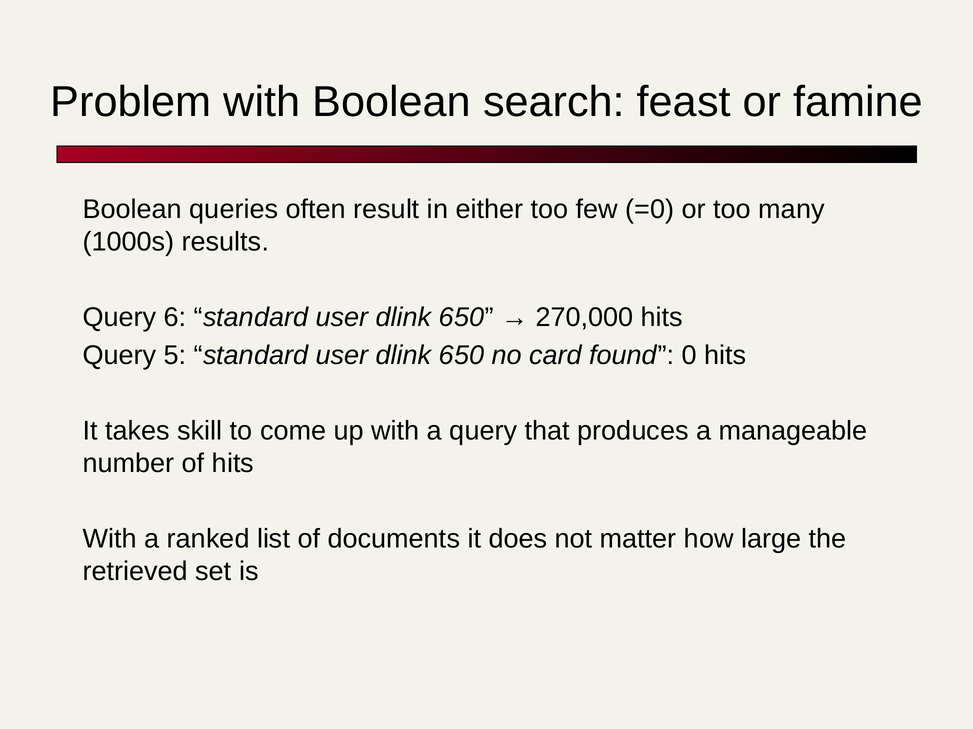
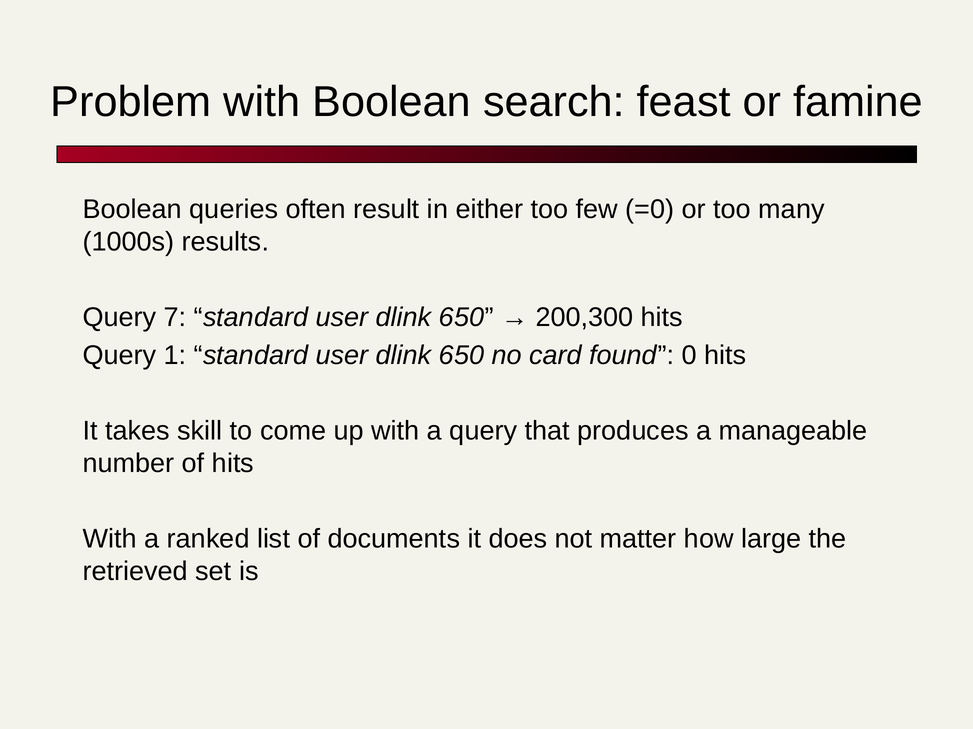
6: 6 -> 7 (175, 318)
270,000: 270,000 -> 200,300 (584, 318)
5: 5 -> 1 (175, 355)
